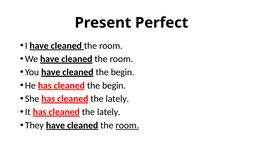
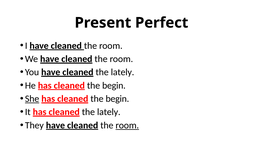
begin: begin -> lately (123, 72)
She underline: none -> present (32, 99)
lately: lately -> begin (117, 99)
